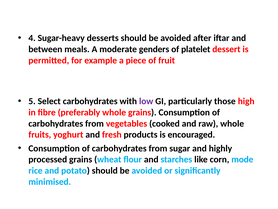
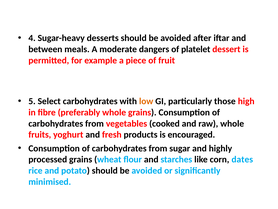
genders: genders -> dangers (154, 49)
low colour: purple -> orange (146, 101)
mode: mode -> dates (242, 159)
